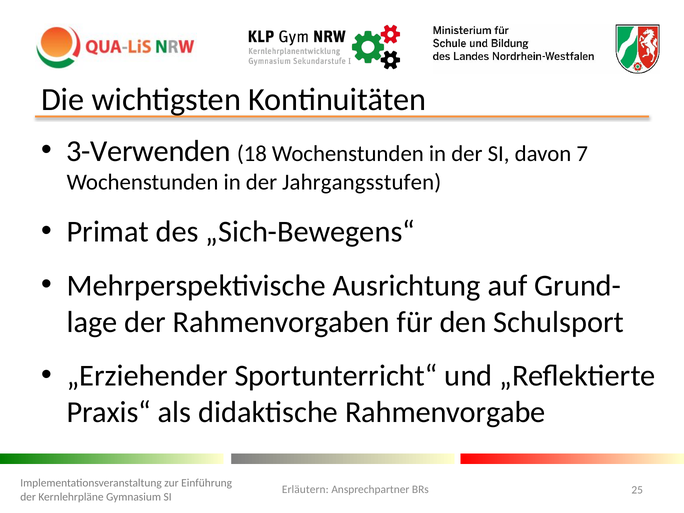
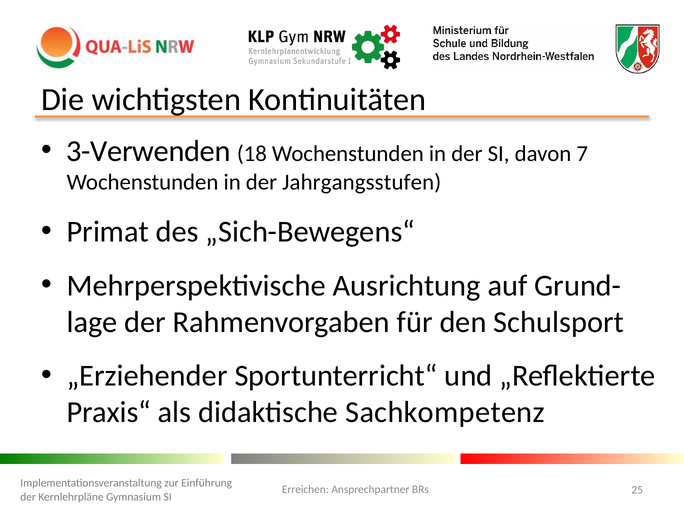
Rahmenvorgabe: Rahmenvorgabe -> Sachkompetenz (445, 412)
Erläutern: Erläutern -> Erreichen (305, 489)
